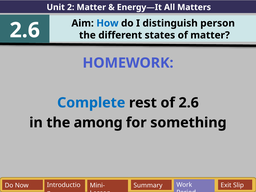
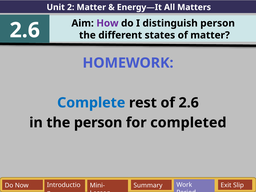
How colour: blue -> purple (107, 23)
the among: among -> person (98, 123)
something: something -> completed (188, 123)
